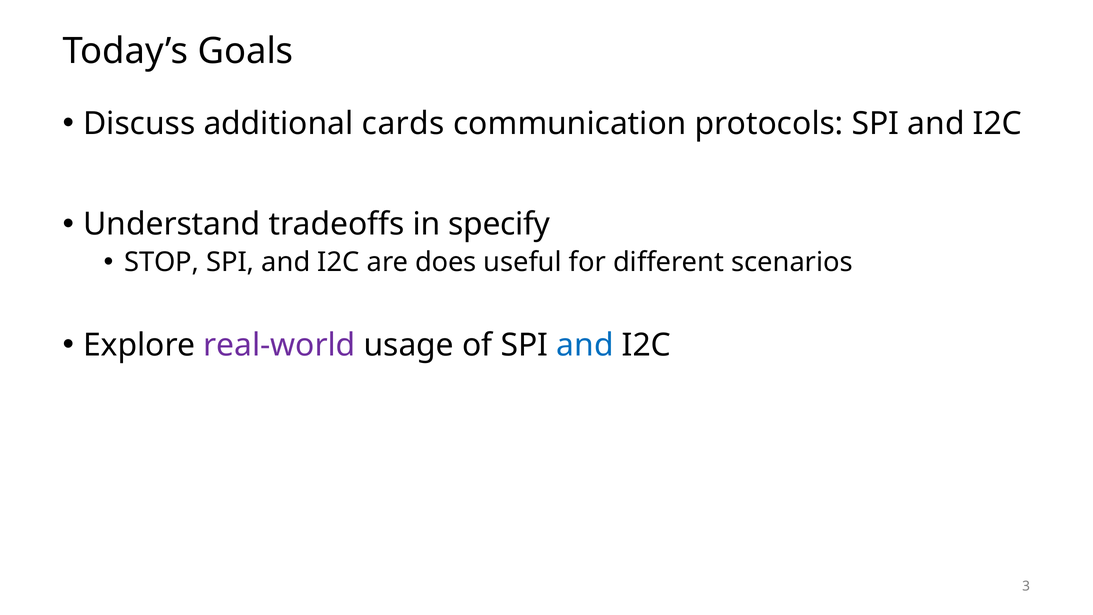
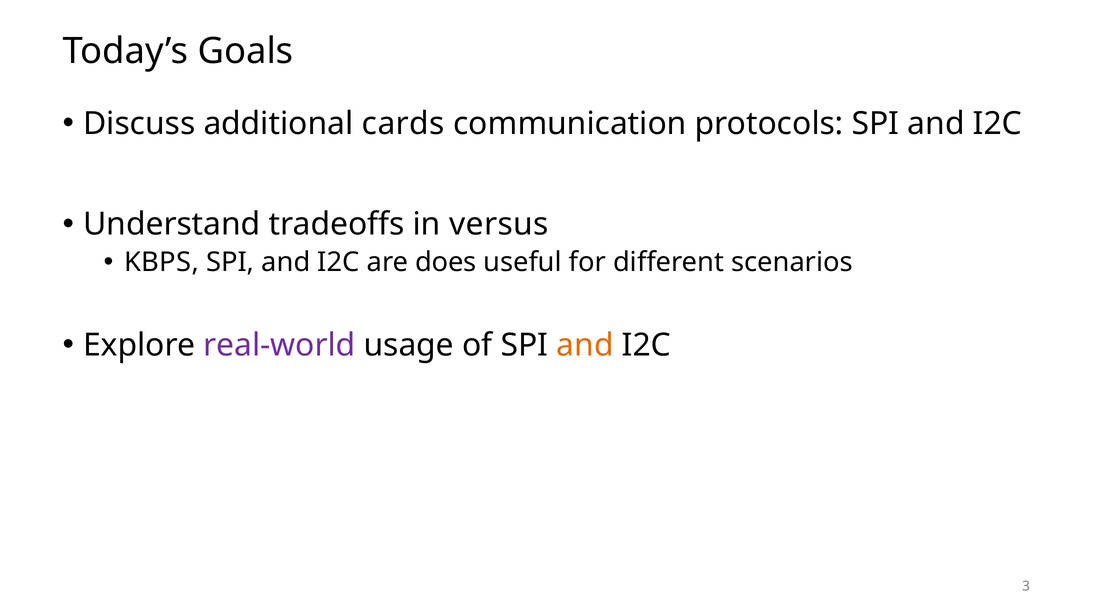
specify: specify -> versus (499, 224)
STOP: STOP -> KBPS (162, 262)
and colour: blue -> orange (585, 345)
